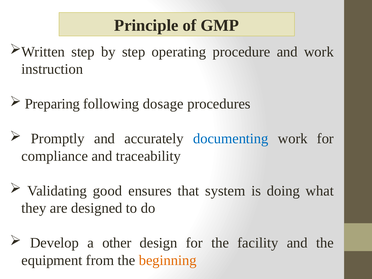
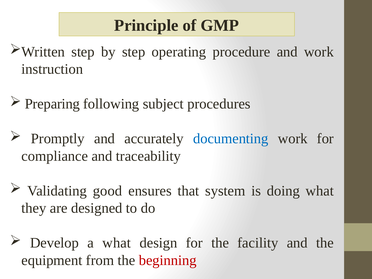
dosage: dosage -> subject (163, 104)
a other: other -> what (117, 243)
beginning colour: orange -> red (168, 260)
